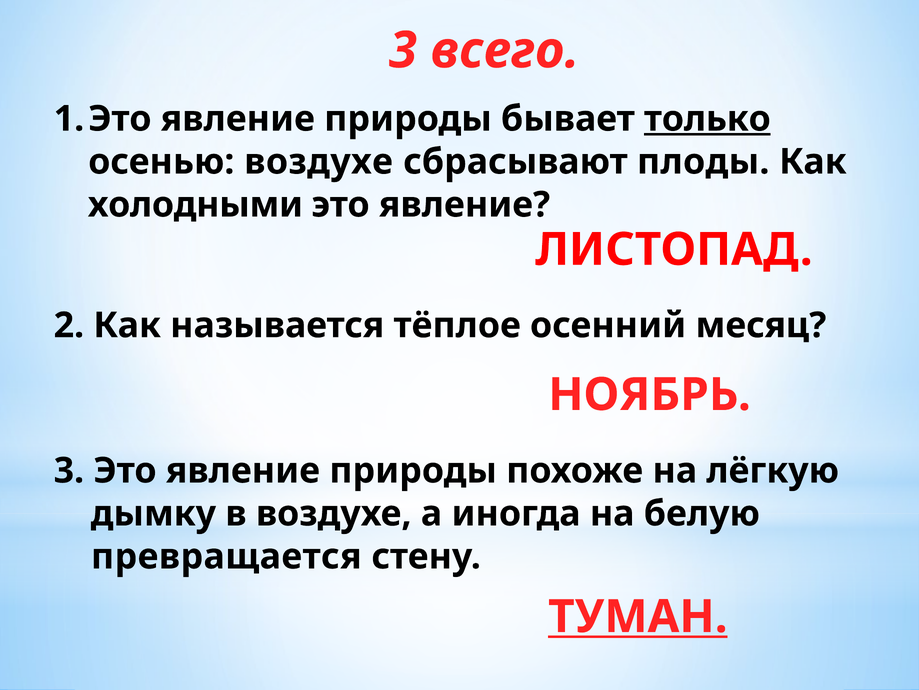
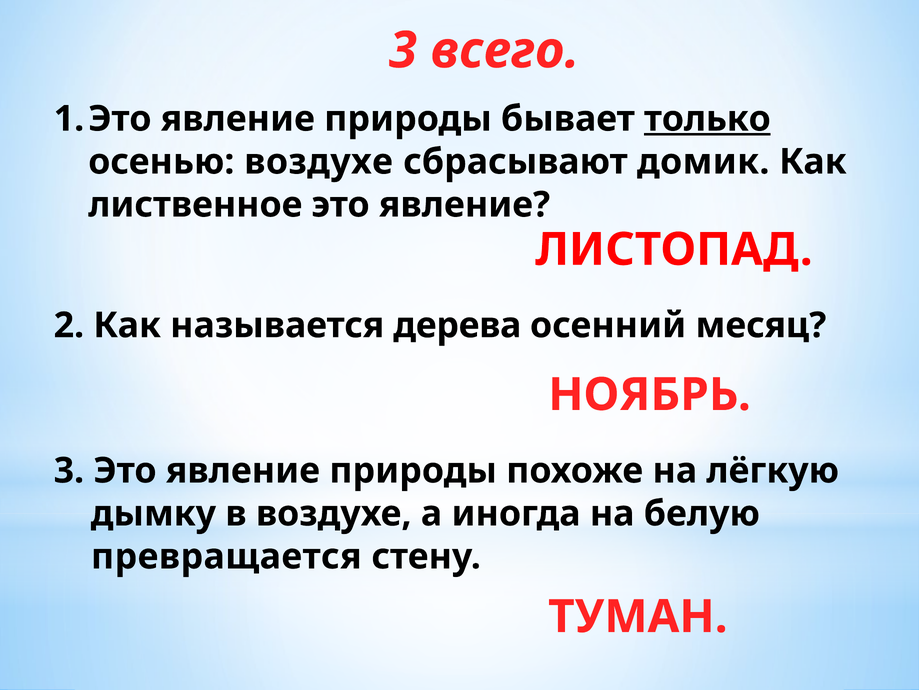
плоды: плоды -> домик (703, 162)
холодными: холодными -> лиственное (195, 205)
тёплое: тёплое -> дерева (457, 325)
ТУМАН underline: present -> none (638, 616)
